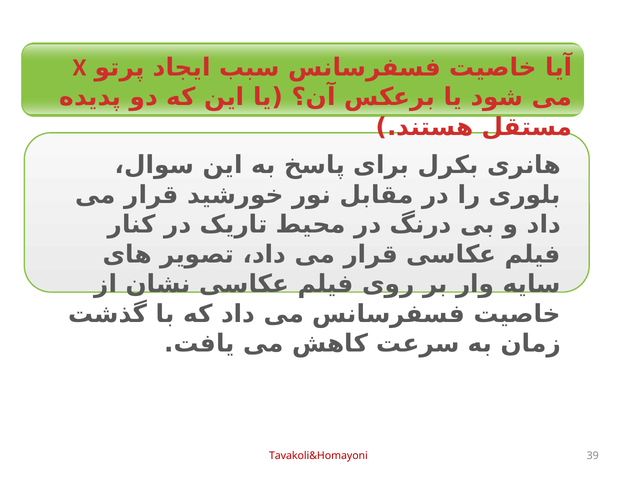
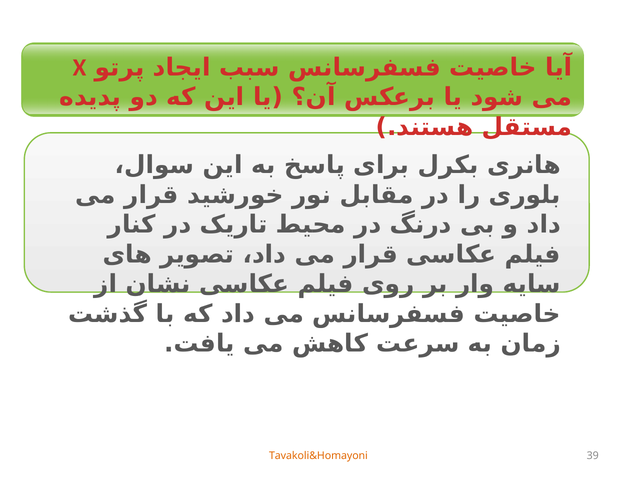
Tavakoli&Homayoni colour: red -> orange (318, 455)
